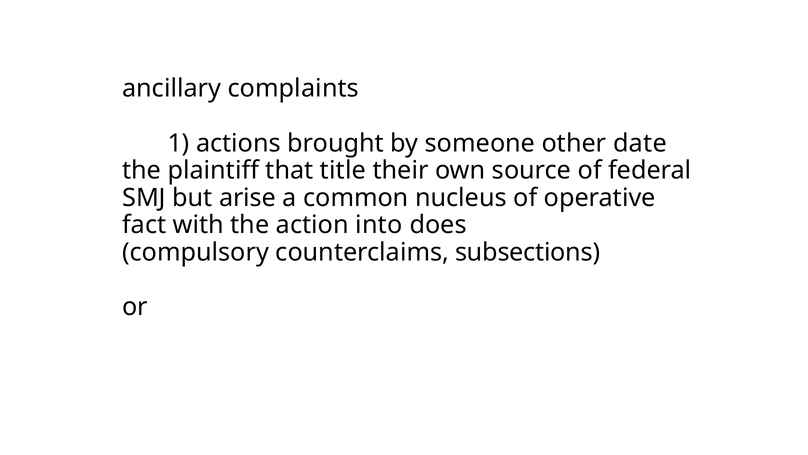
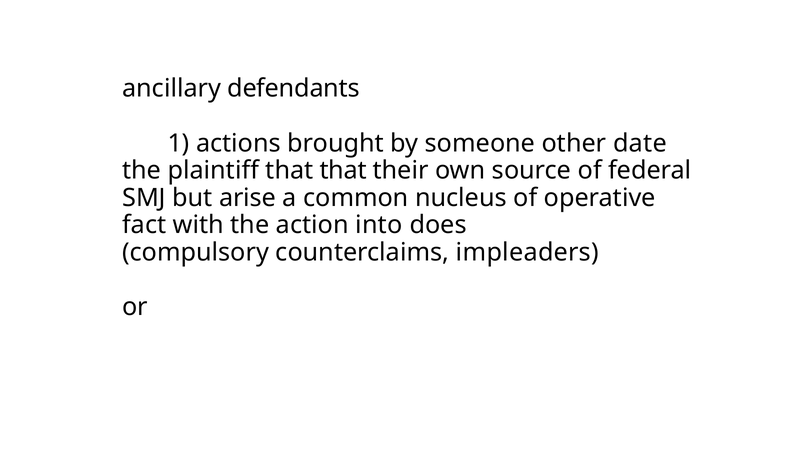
complaints: complaints -> defendants (293, 88)
that title: title -> that (343, 170)
subsections: subsections -> impleaders (527, 252)
